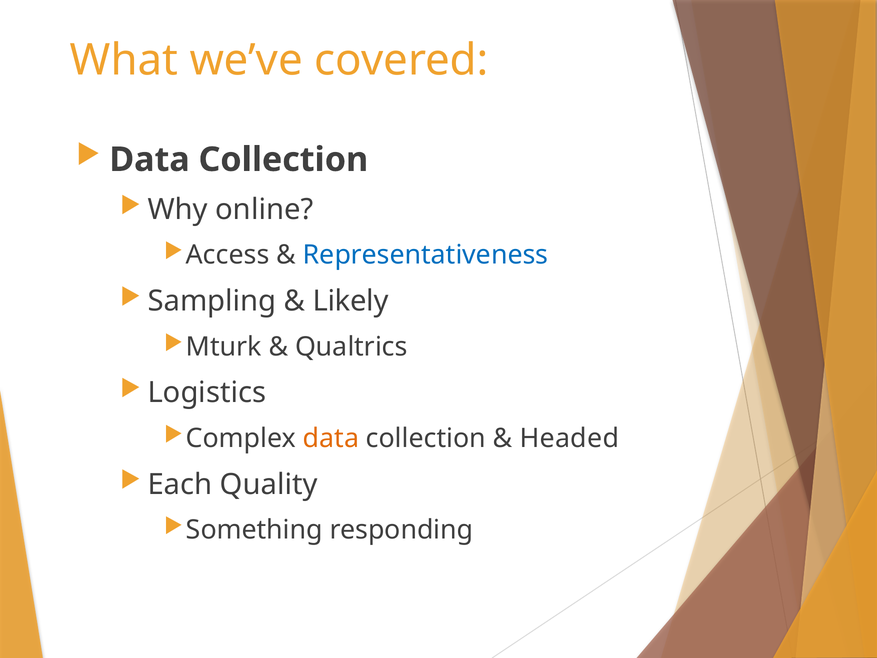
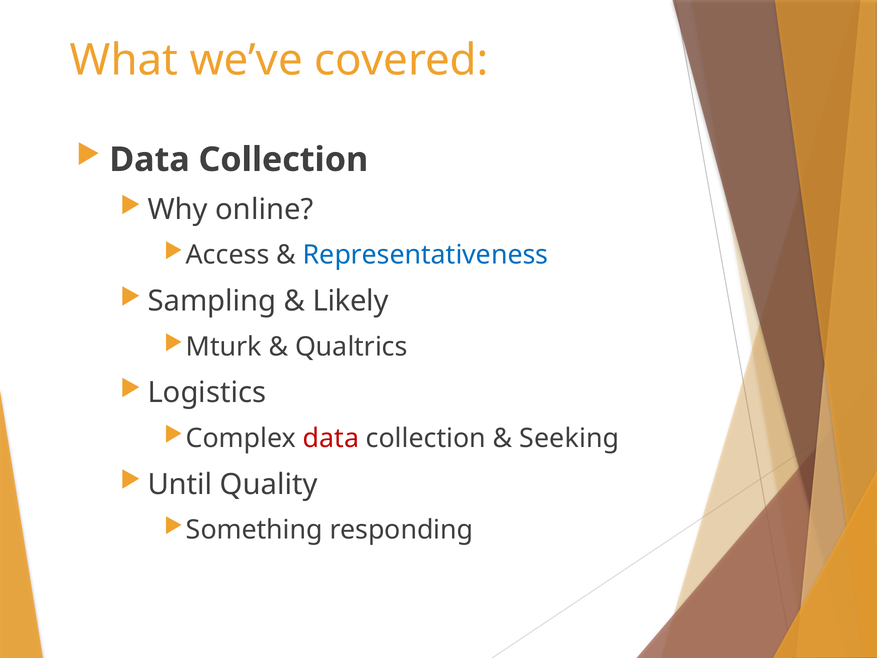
data colour: orange -> red (331, 438)
Headed: Headed -> Seeking (569, 438)
Each: Each -> Until (180, 484)
